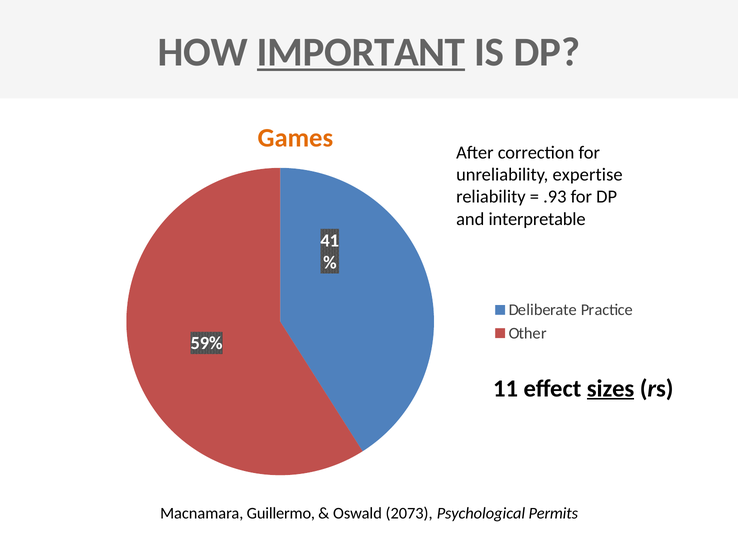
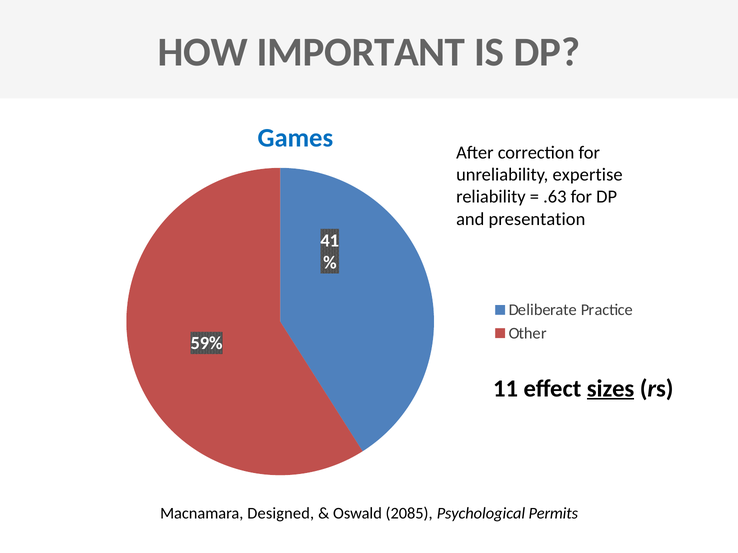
IMPORTANT underline: present -> none (361, 52)
Games colour: orange -> blue (296, 138)
.93: .93 -> .63 (555, 197)
interpretable: interpretable -> presentation (537, 219)
Guillermo: Guillermo -> Designed (281, 514)
2073: 2073 -> 2085 (409, 514)
